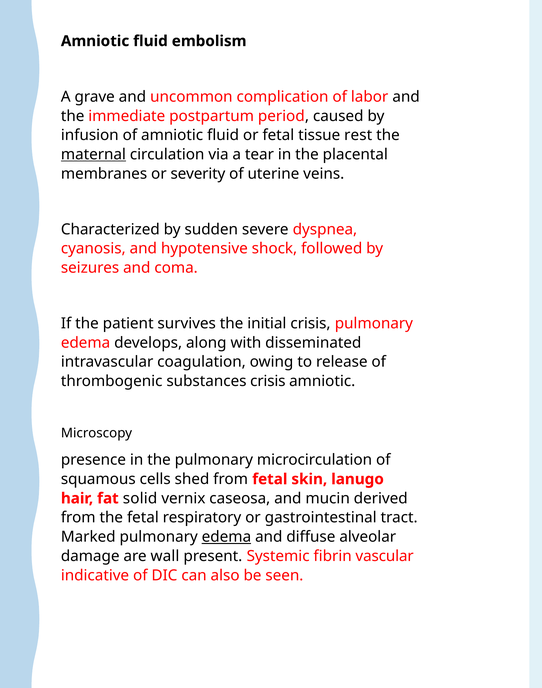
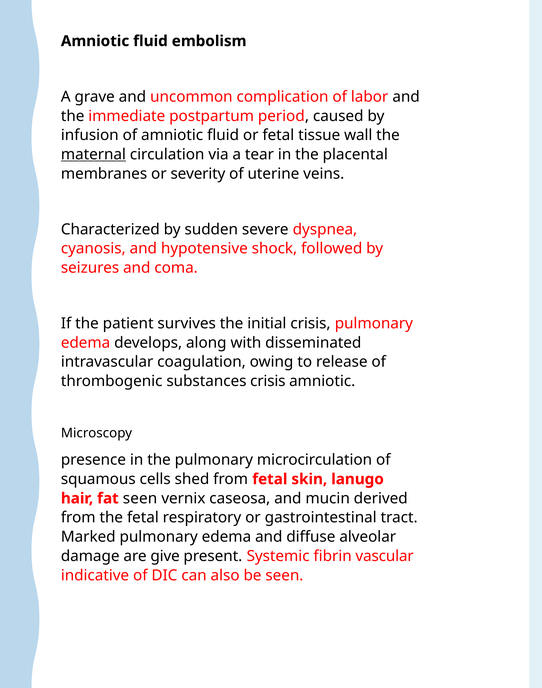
rest: rest -> wall (358, 135)
fat solid: solid -> seen (140, 499)
edema underline: present -> none (226, 537)
wall: wall -> give (165, 556)
